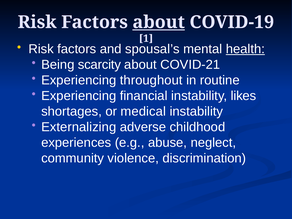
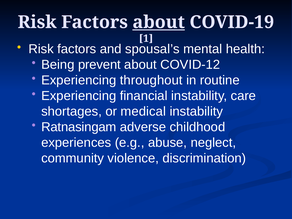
health underline: present -> none (245, 49)
scarcity: scarcity -> prevent (99, 65)
COVID-21: COVID-21 -> COVID-12 (190, 65)
likes: likes -> care (243, 96)
Externalizing: Externalizing -> Ratnasingam (79, 127)
